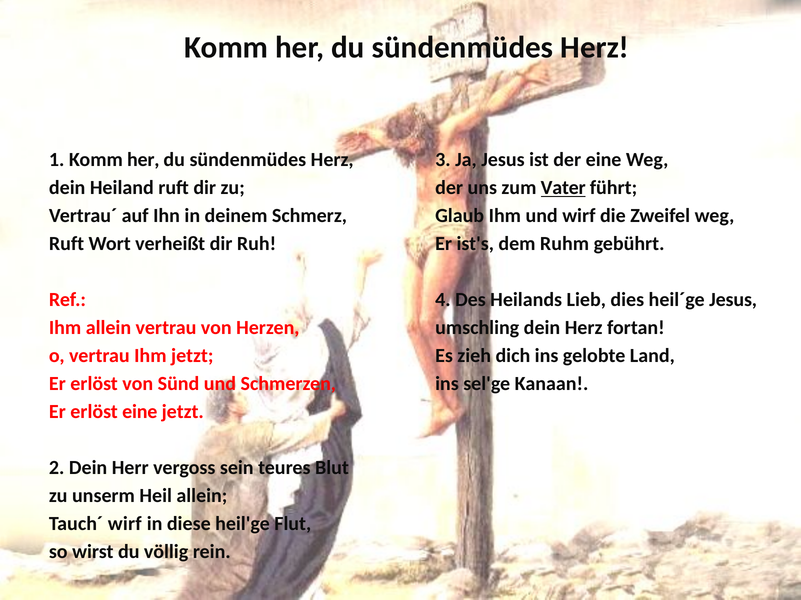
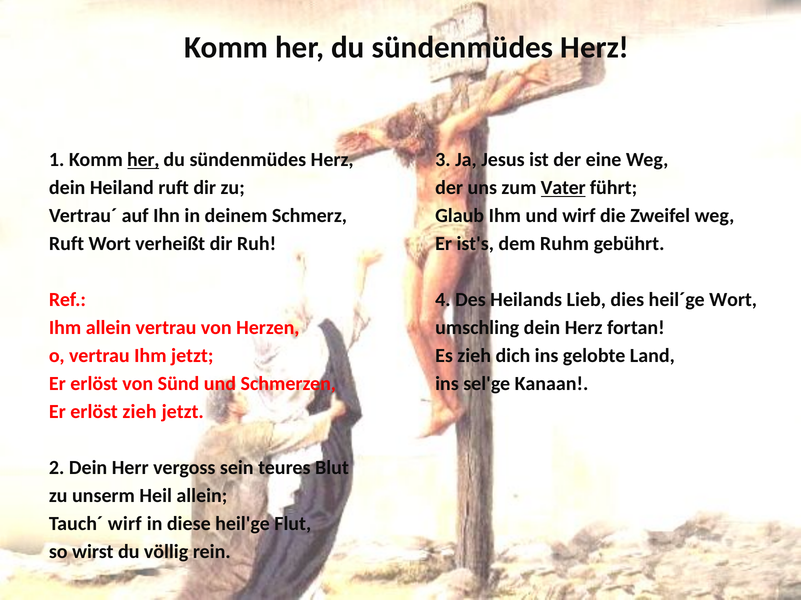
her underline: none -> present (143, 160)
heil´ge Jesus: Jesus -> Wort (733, 300)
erlöst eine: eine -> zieh (140, 412)
